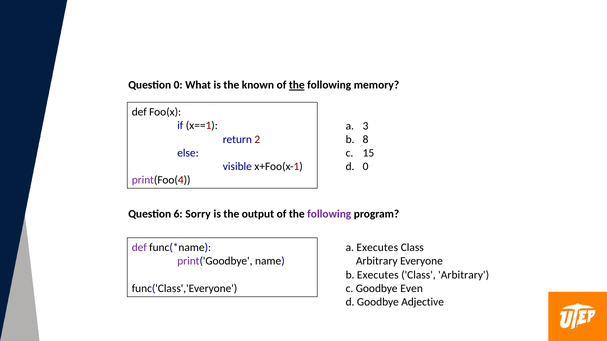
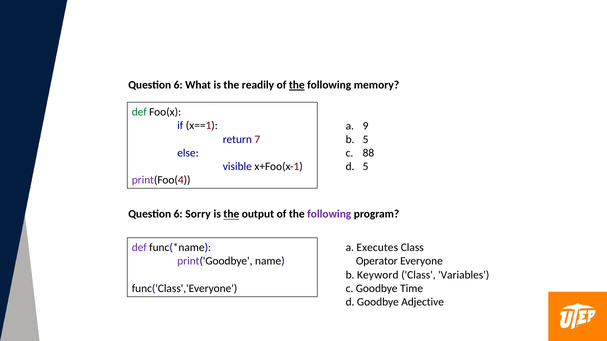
0: 0 -> 6 (178, 85)
known: known -> readily (258, 85)
def colour: black -> green (139, 112)
3: 3 -> 9 (366, 126)
2: 2 -> 7 (257, 139)
b 8: 8 -> 5 (366, 140)
15: 15 -> 88 (368, 153)
d 0: 0 -> 5 (366, 167)
the underline: none -> present (231, 214)
Arbitrary: Arbitrary -> Operator (377, 262)
b Executes: Executes -> Keyword (378, 275)
Arbitrary: Arbitrary -> Variables (464, 275)
Even: Even -> Time (412, 289)
